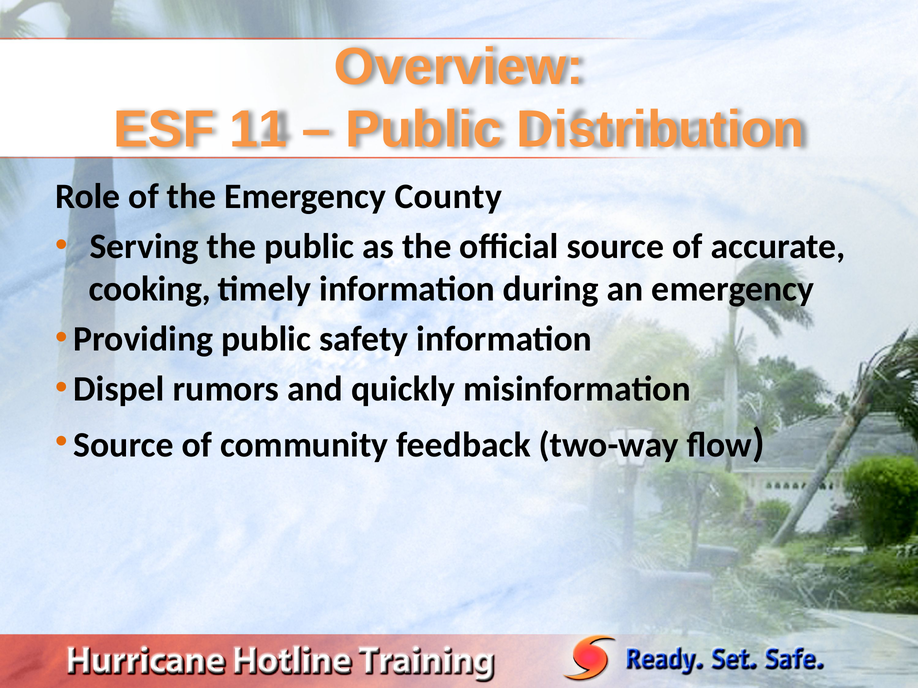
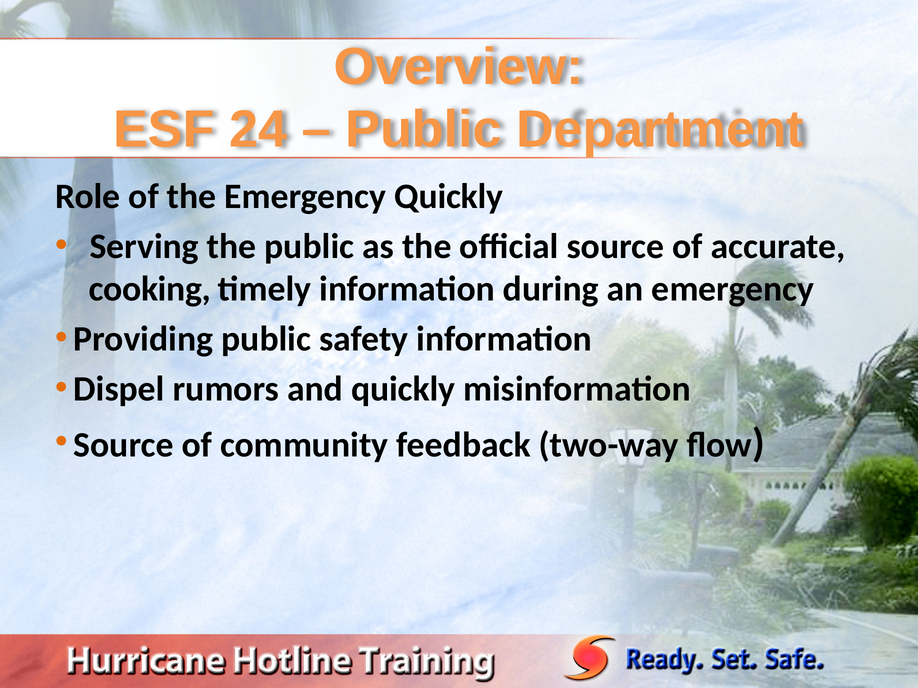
11: 11 -> 24 (258, 130)
Distribution: Distribution -> Department (660, 130)
Emergency County: County -> Quickly (449, 197)
